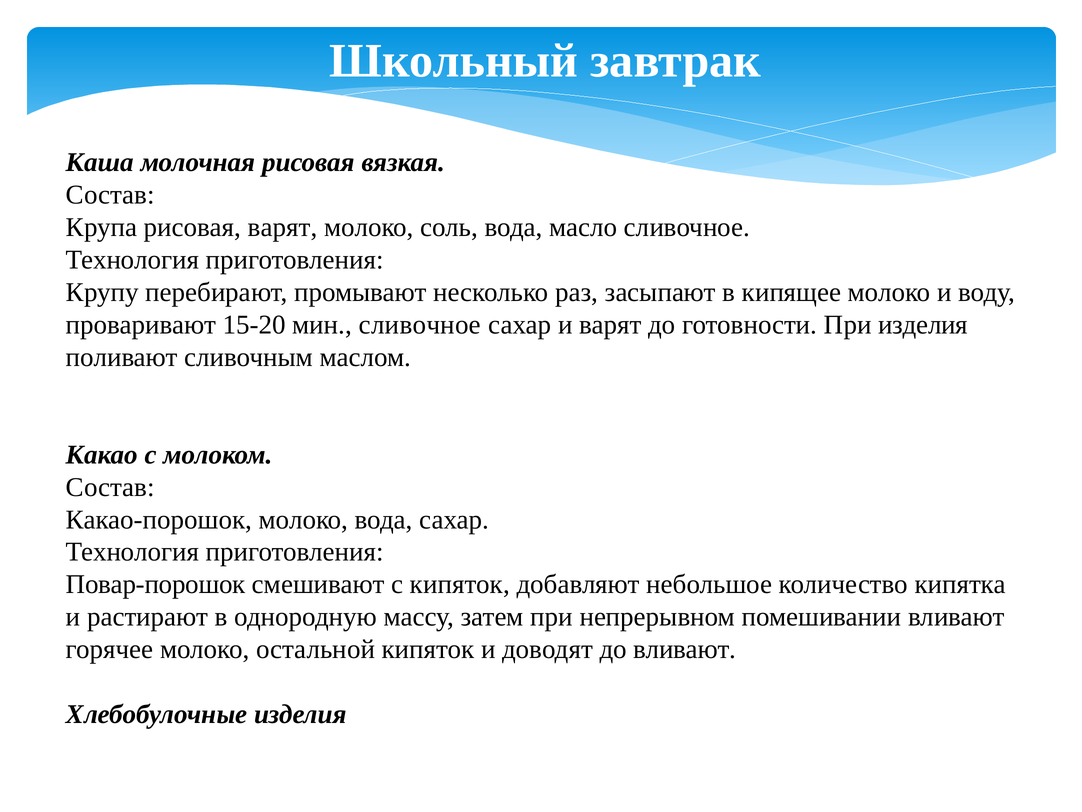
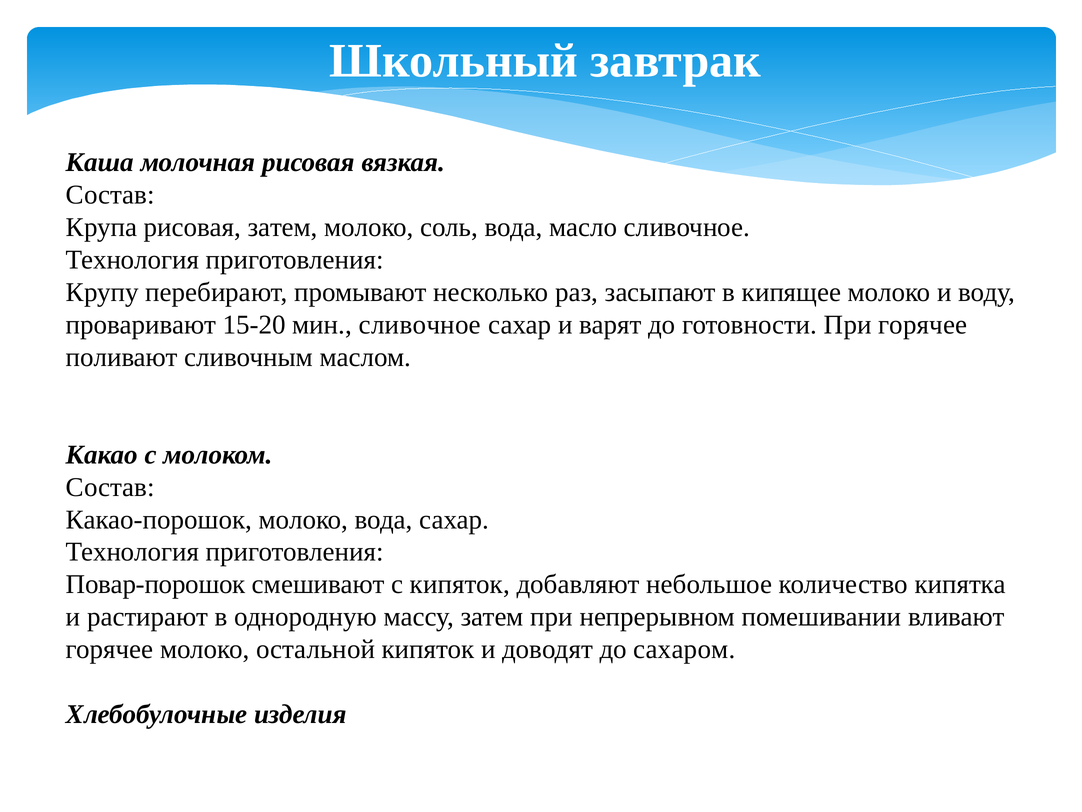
рисовая варят: варят -> затем (283, 227)
При изделия: изделия -> горячее (923, 324)
до вливают: вливают -> сахаром (684, 649)
